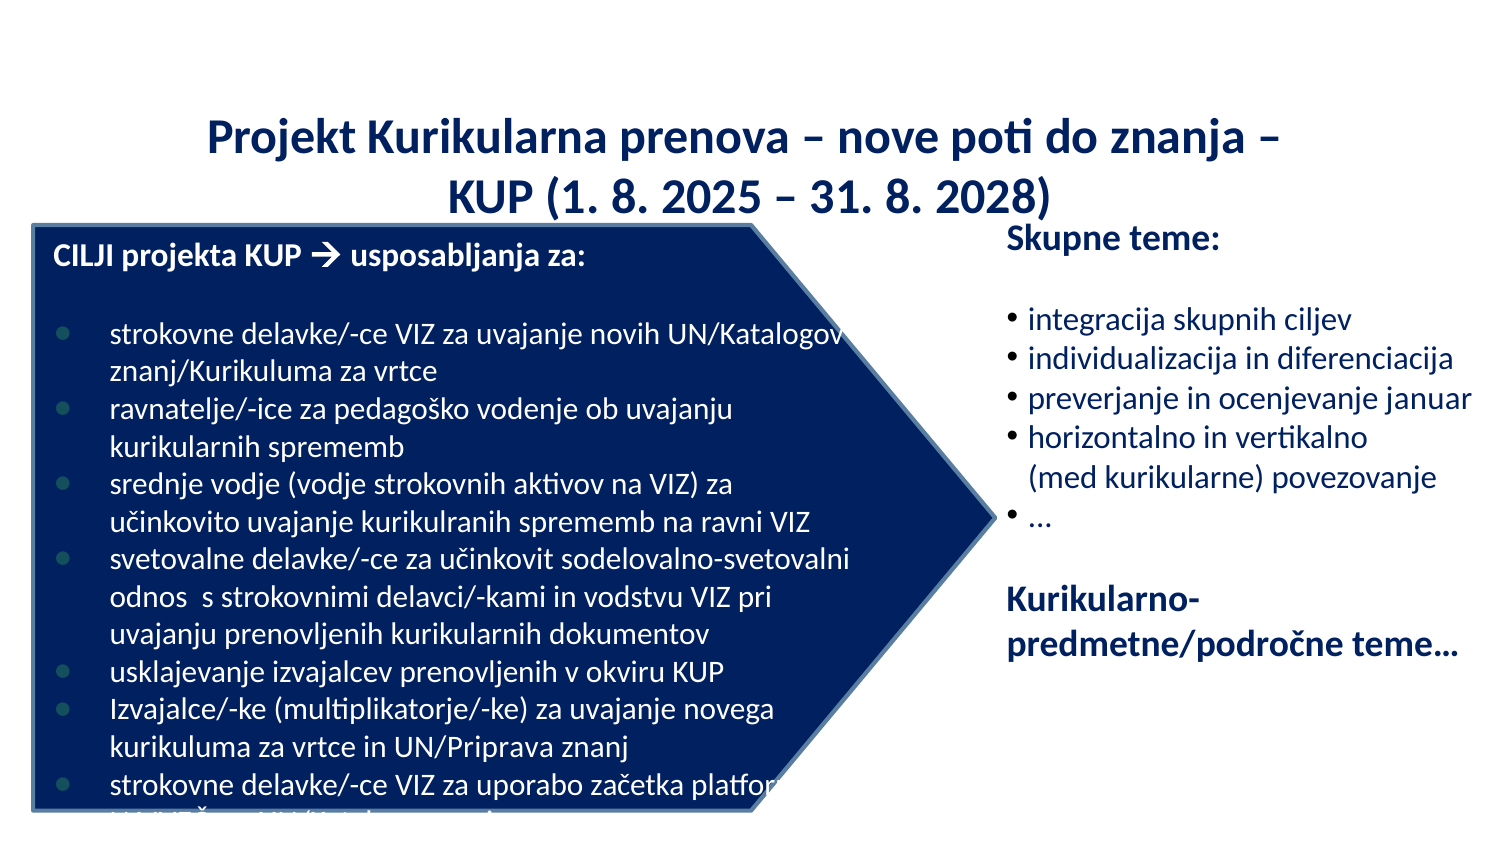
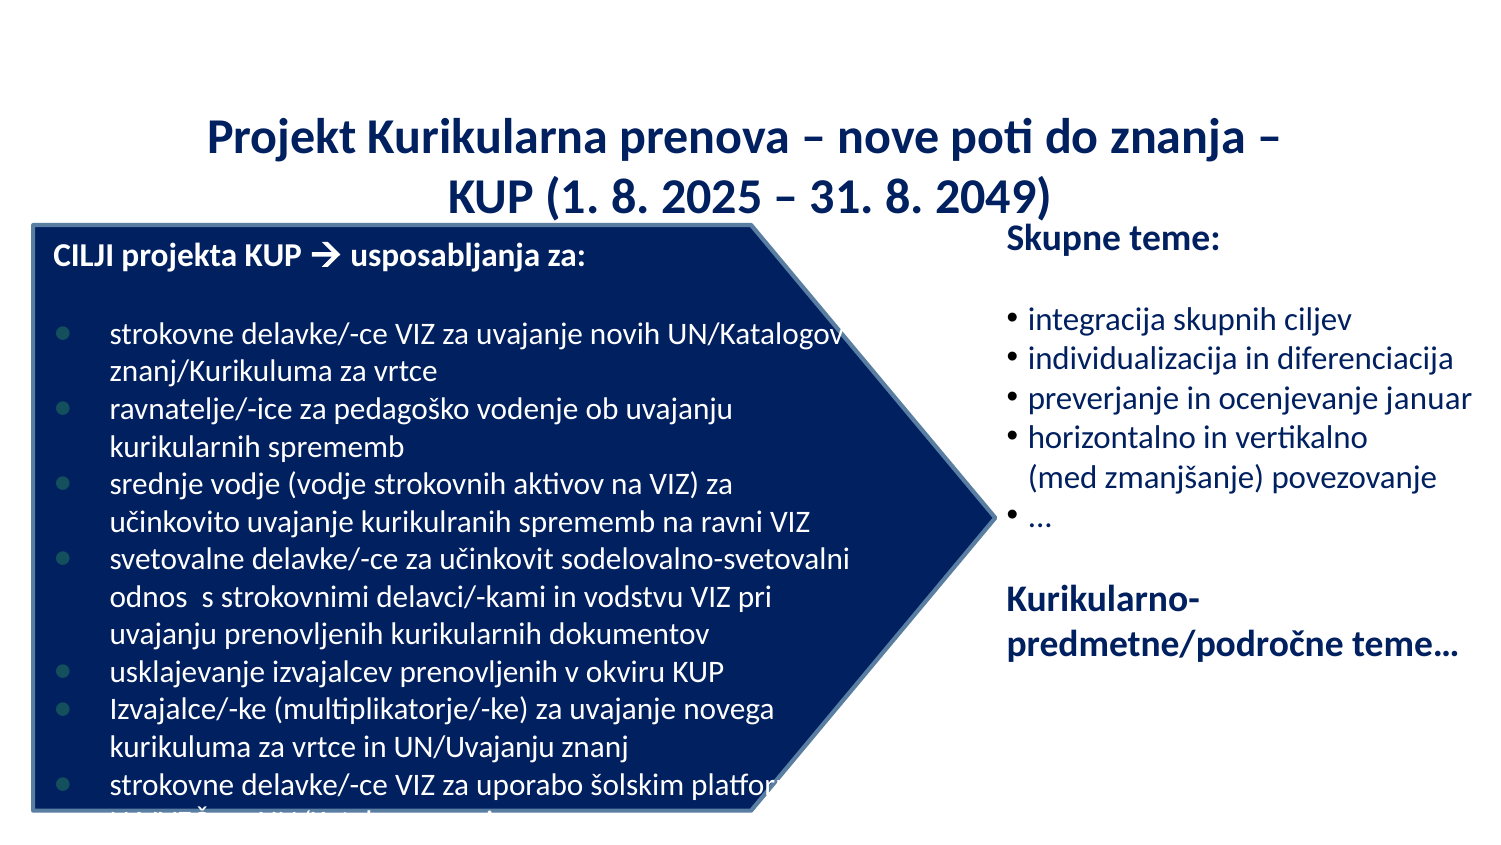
2028: 2028 -> 2049 (994, 197)
kurikularne: kurikularne -> zmanjšanje (1184, 477)
UN/Priprava: UN/Priprava -> UN/Uvajanju (474, 747)
začetka: začetka -> šolskim (637, 784)
